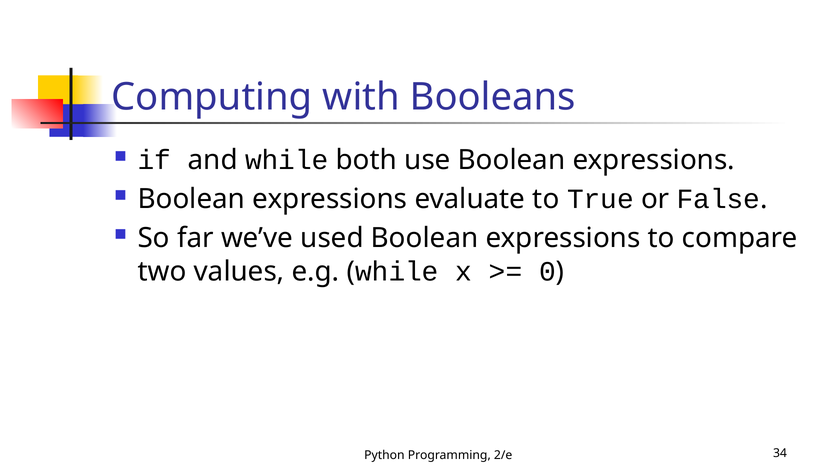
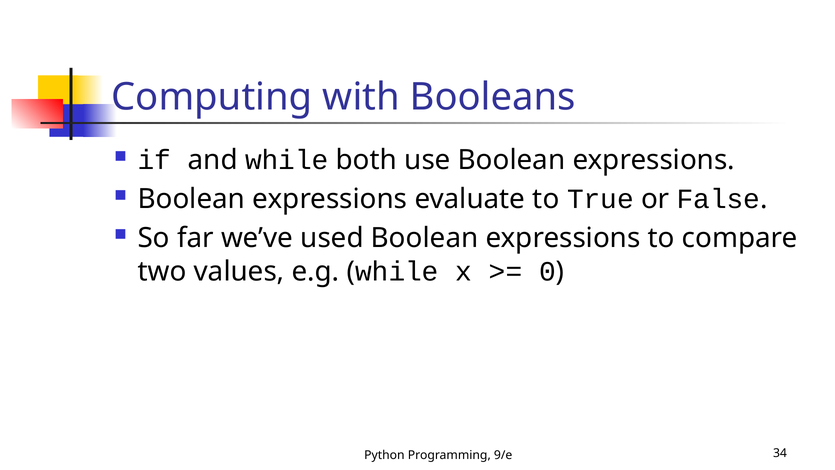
2/e: 2/e -> 9/e (503, 455)
